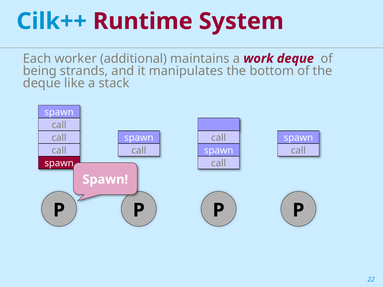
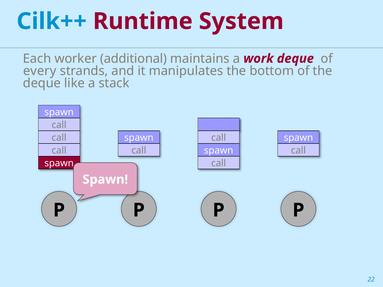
being: being -> every (40, 71)
